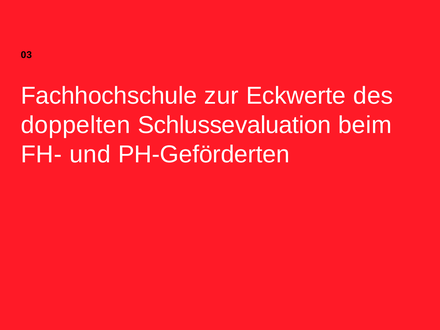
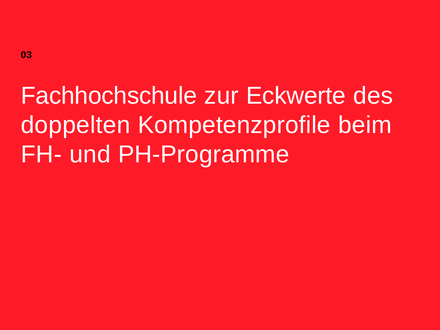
Schlussevaluation: Schlussevaluation -> Kompetenzprofile (234, 125)
PH-Geförderten: PH-Geförderten -> PH-Programme (204, 154)
